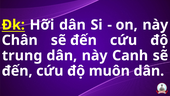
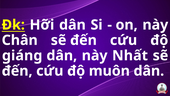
trung: trung -> giáng (22, 55)
Canh: Canh -> Nhất (130, 55)
